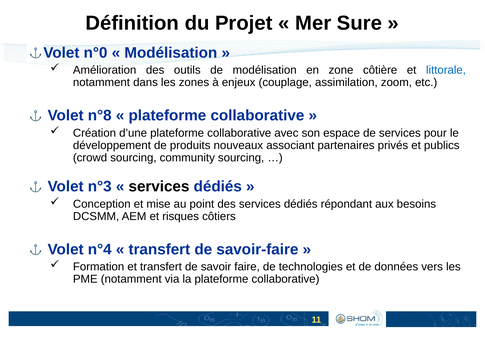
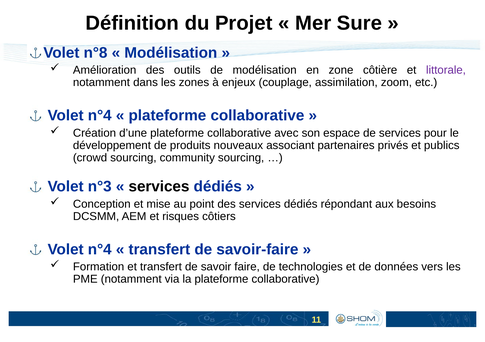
n°0: n°0 -> n°8 (96, 53)
littorale colour: blue -> purple (446, 70)
n°8: n°8 -> n°4 (100, 116)
